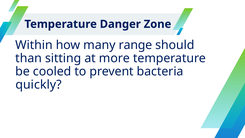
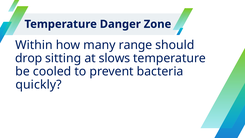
than: than -> drop (29, 58)
more: more -> slows (114, 58)
